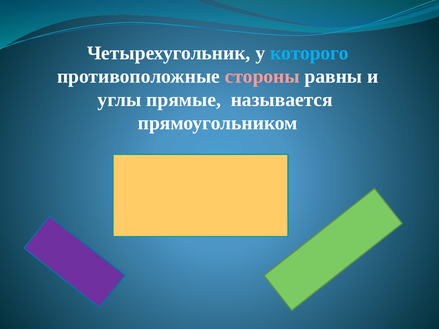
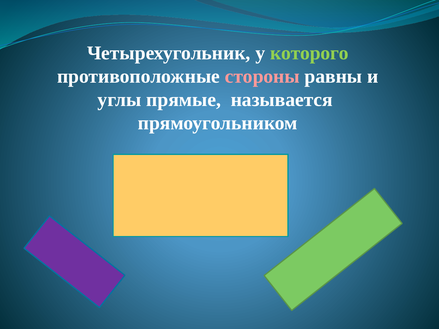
которого colour: light blue -> light green (309, 53)
